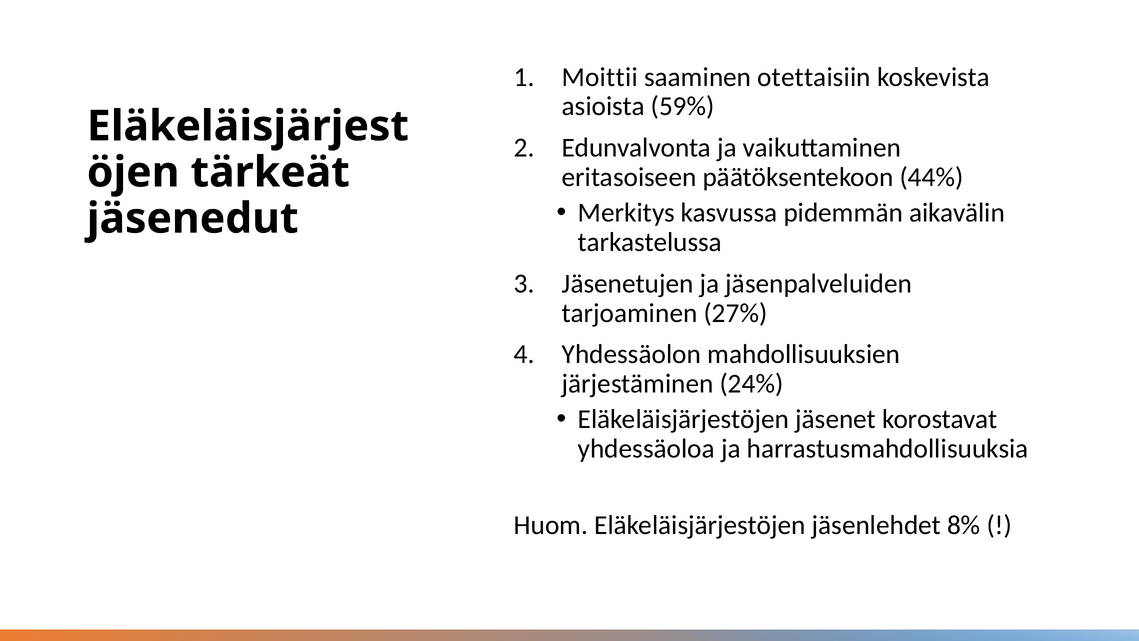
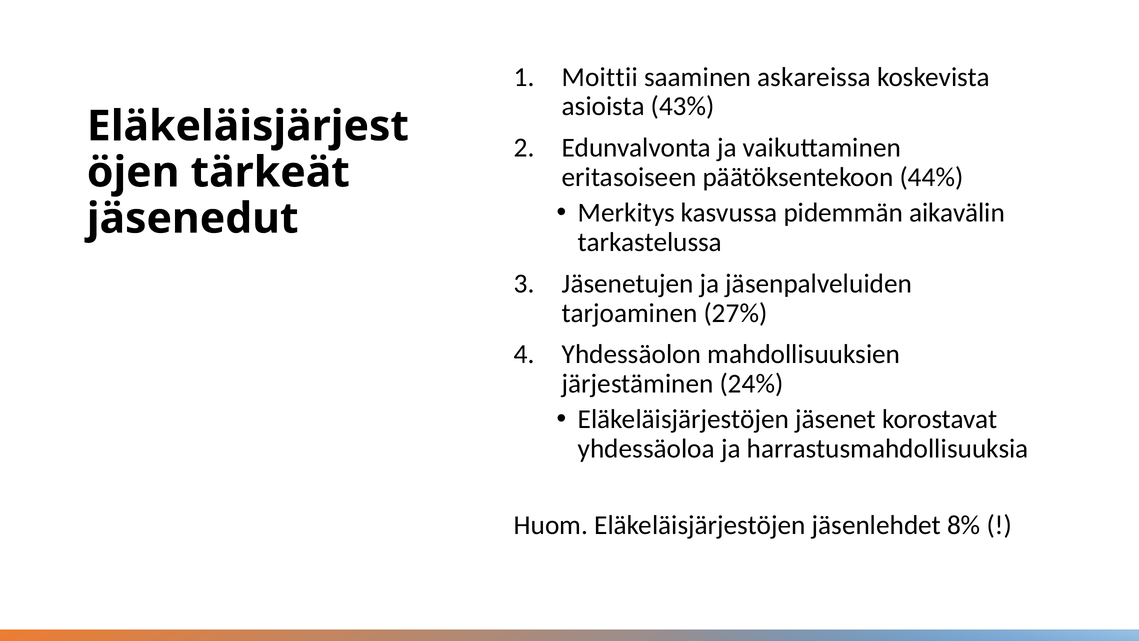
otettaisiin: otettaisiin -> askareissa (814, 77)
59%: 59% -> 43% (683, 106)
